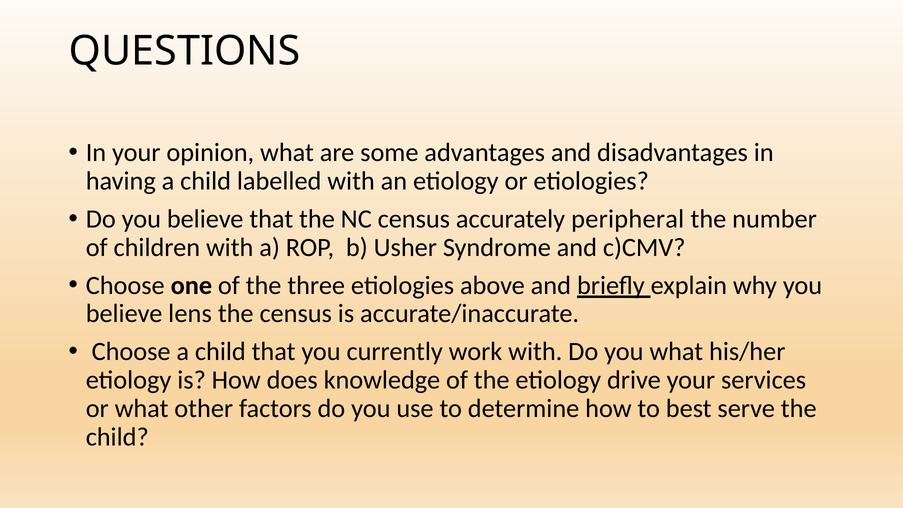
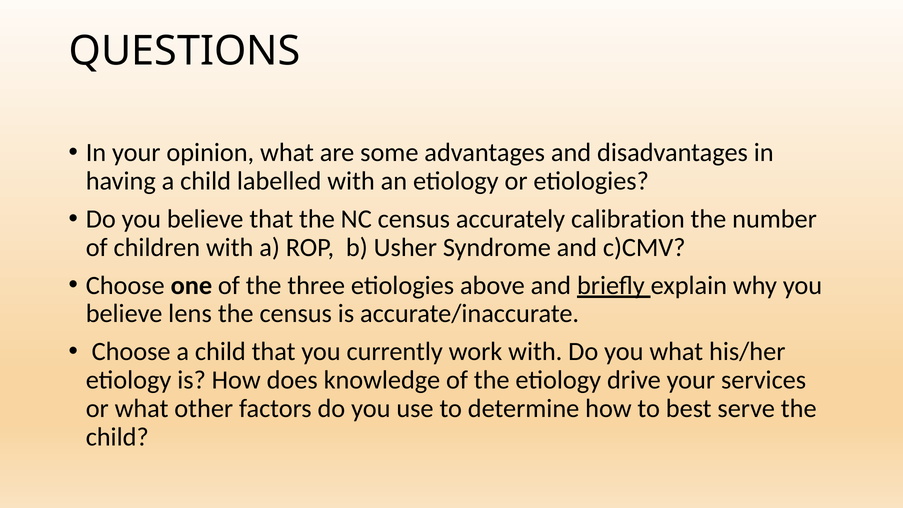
peripheral: peripheral -> calibration (628, 219)
